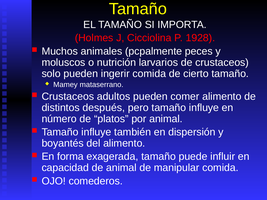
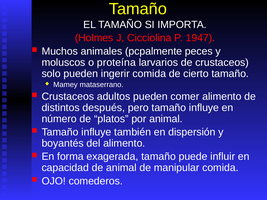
1928: 1928 -> 1947 (200, 38)
nutrición: nutrición -> proteína (116, 62)
